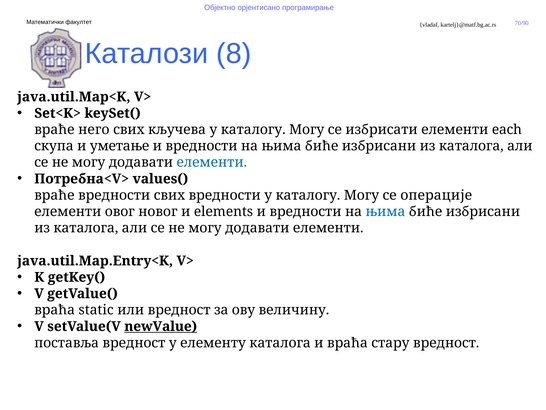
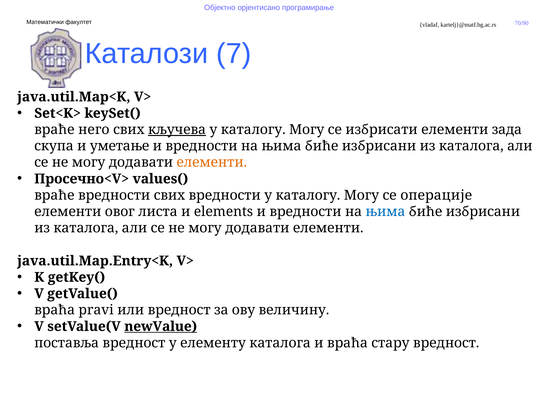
8: 8 -> 7 (234, 53)
кључева underline: none -> present (177, 130)
each: each -> зада (507, 130)
елементи colour: blue -> orange (212, 162)
Потребна<V>: Потребна<V> -> Просечно<V> (82, 179)
новог: новог -> листа (158, 211)
static: static -> pravi (96, 310)
